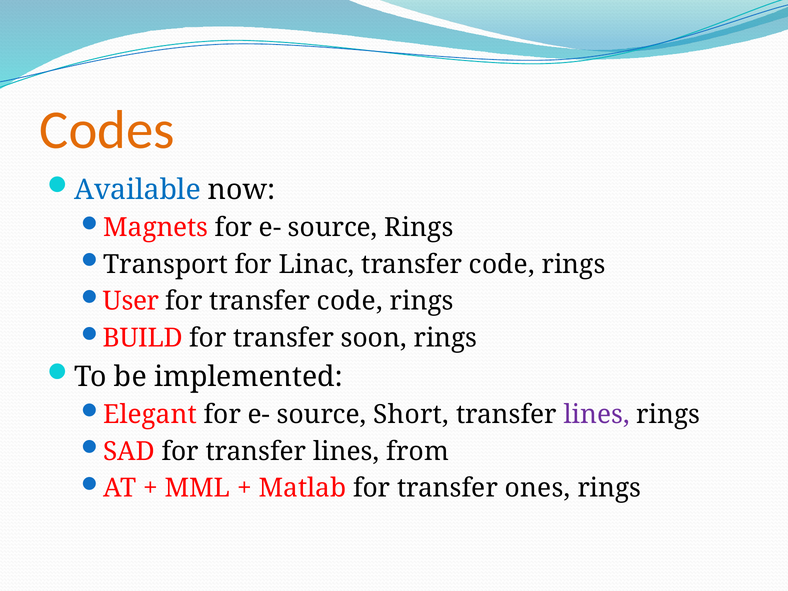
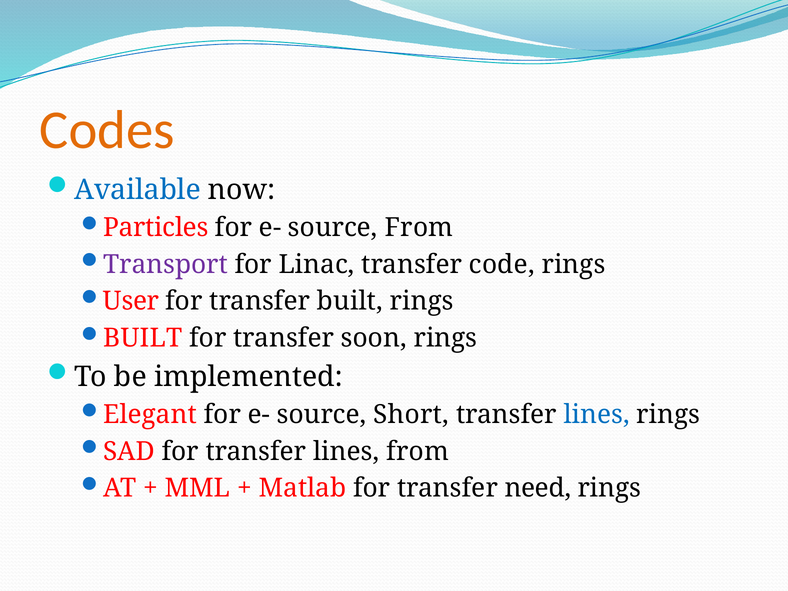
Magnets: Magnets -> Particles (156, 228)
source Rings: Rings -> From (419, 228)
Transport colour: black -> purple (166, 264)
for transfer code: code -> built (350, 301)
BUILD: BUILD -> BUILT (143, 338)
lines colour: purple -> blue (597, 415)
ones: ones -> need (538, 488)
